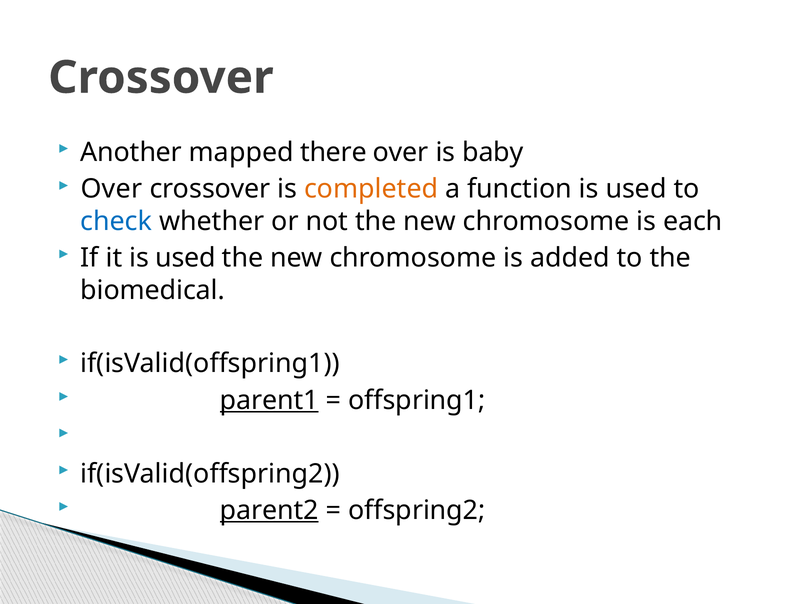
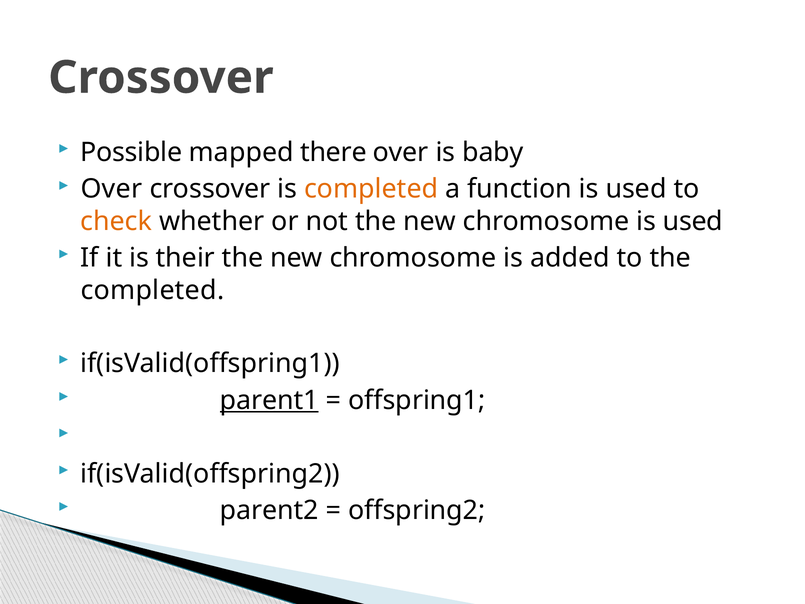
Another: Another -> Possible (131, 152)
check colour: blue -> orange (116, 221)
chromosome is each: each -> used (693, 221)
it is used: used -> their (185, 258)
biomedical: biomedical -> completed (152, 290)
parent2 underline: present -> none (269, 510)
